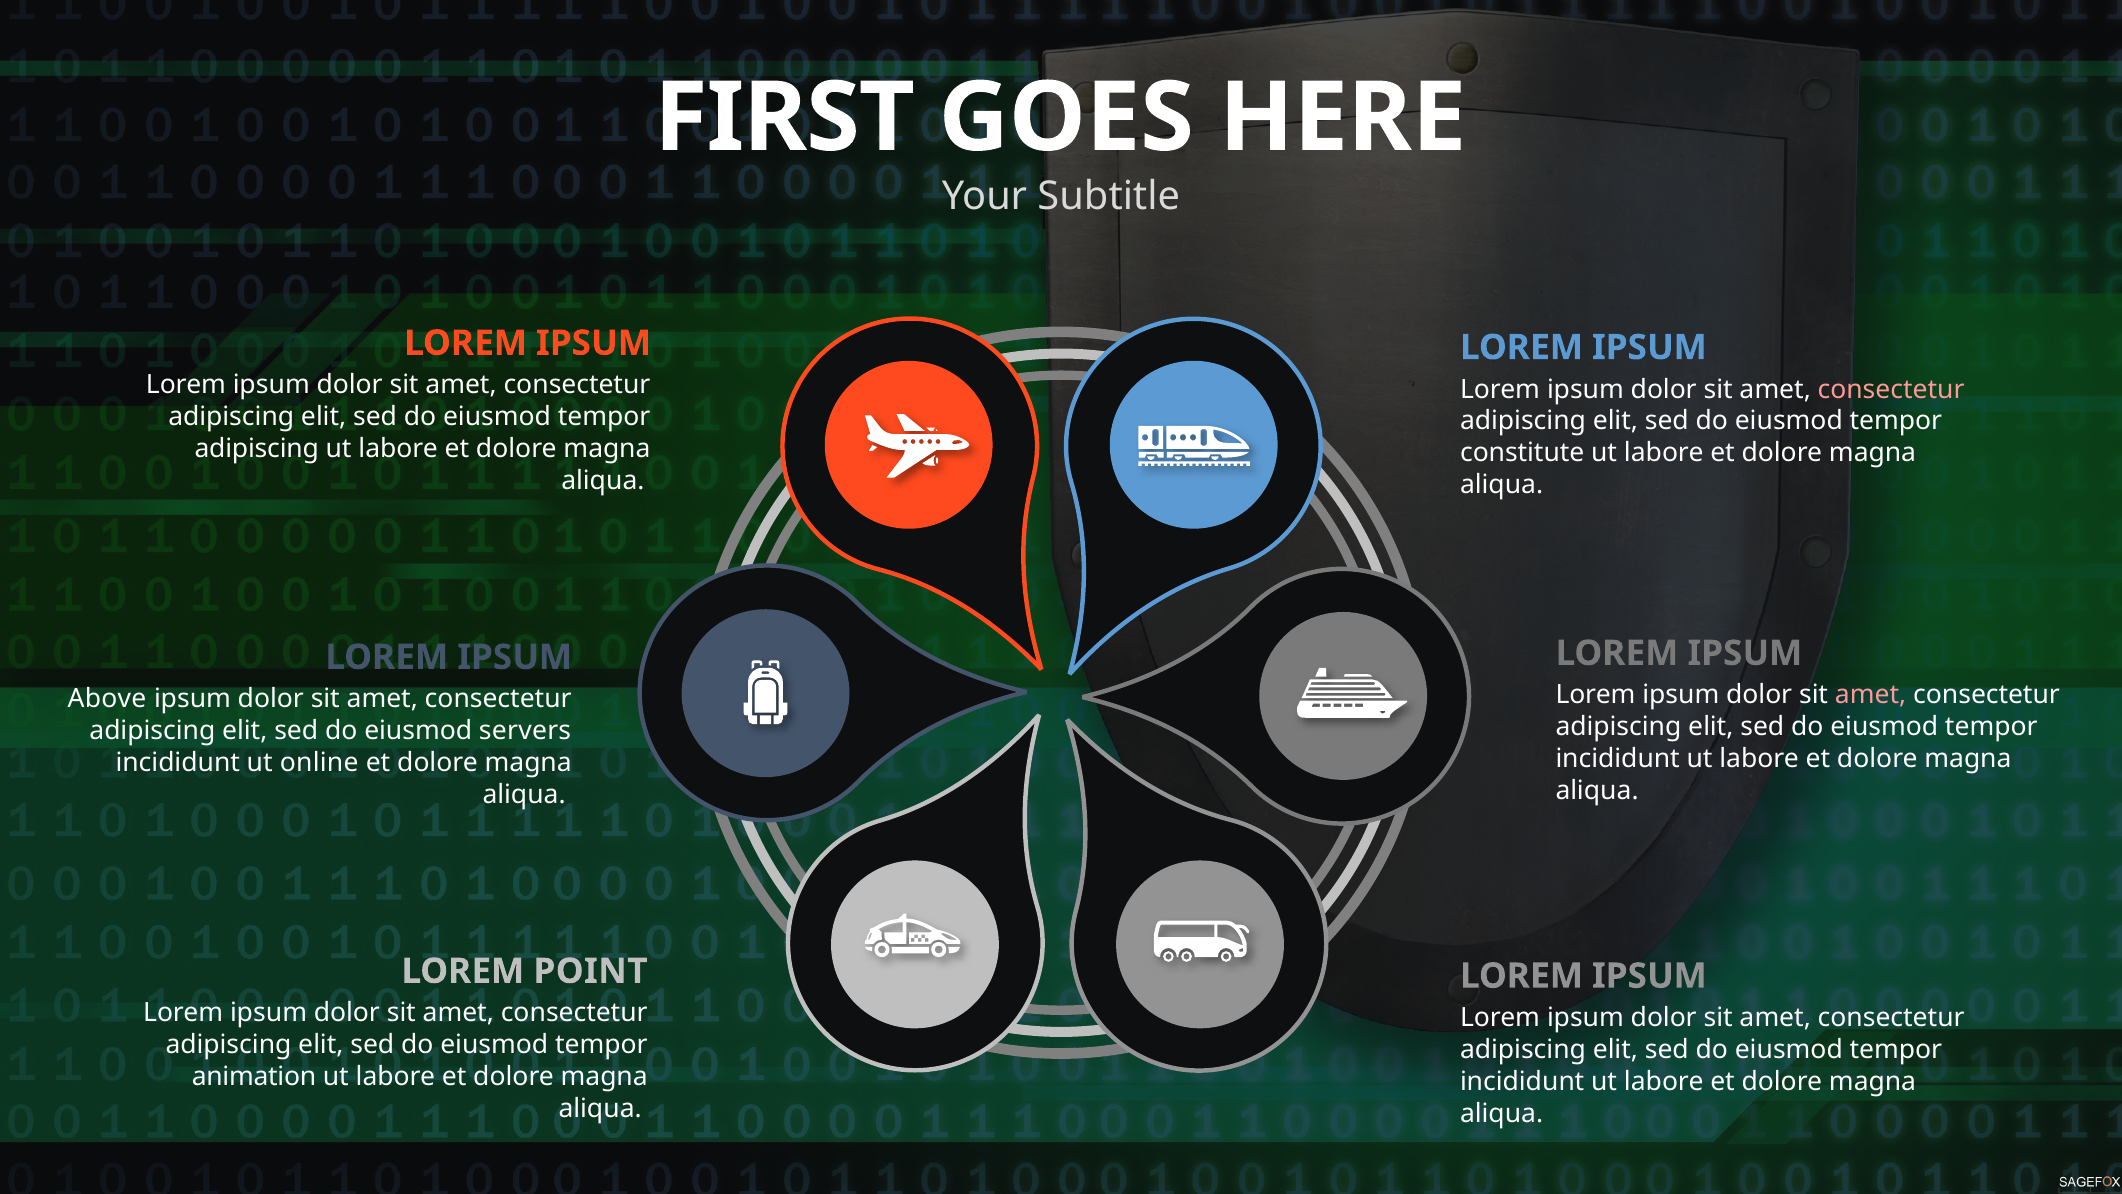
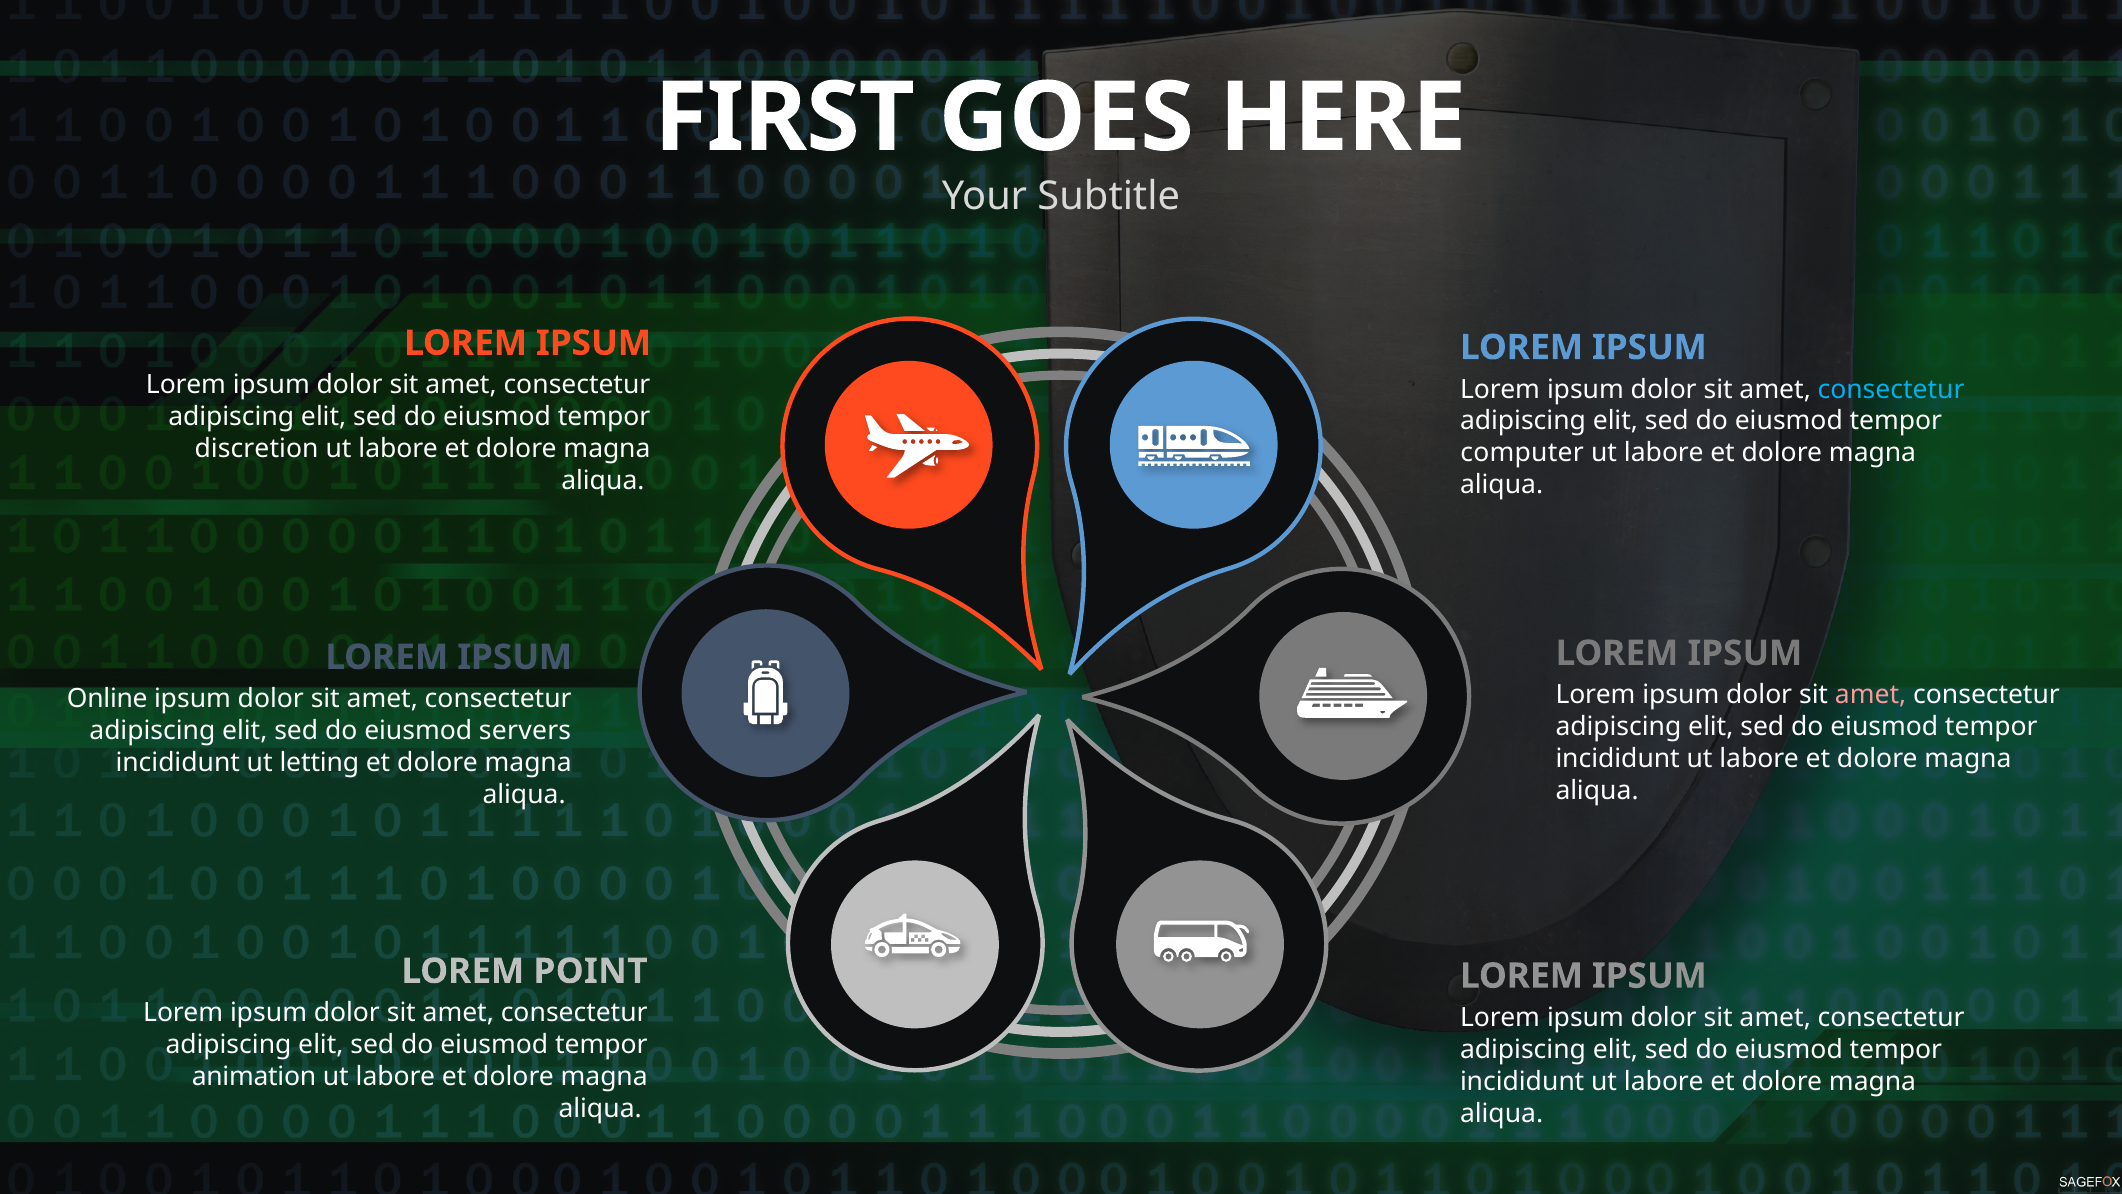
consectetur colour: pink -> light blue (1891, 389)
adipiscing: adipiscing -> discretion (257, 448)
constitute: constitute -> computer (1522, 453)
Above: Above -> Online (107, 699)
online: online -> letting (319, 763)
